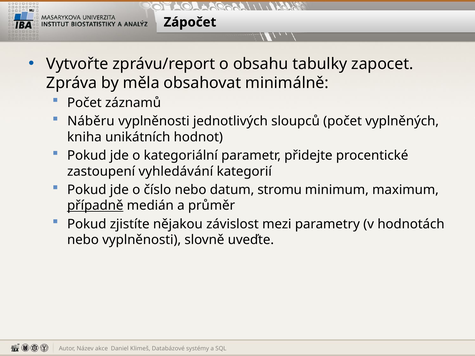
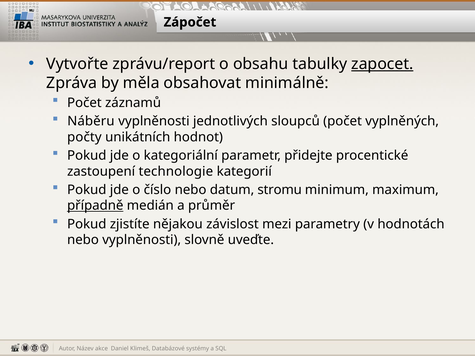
zapocet underline: none -> present (382, 64)
kniha: kniha -> počty (84, 137)
vyhledávání: vyhledávání -> technologie (176, 171)
